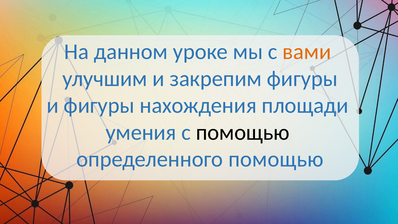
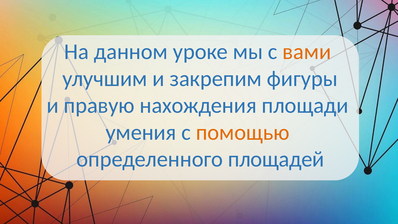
и фигуры: фигуры -> правую (99, 106)
помощью colour: black -> orange (243, 132)
определенного помощью: помощью -> площадей (276, 159)
